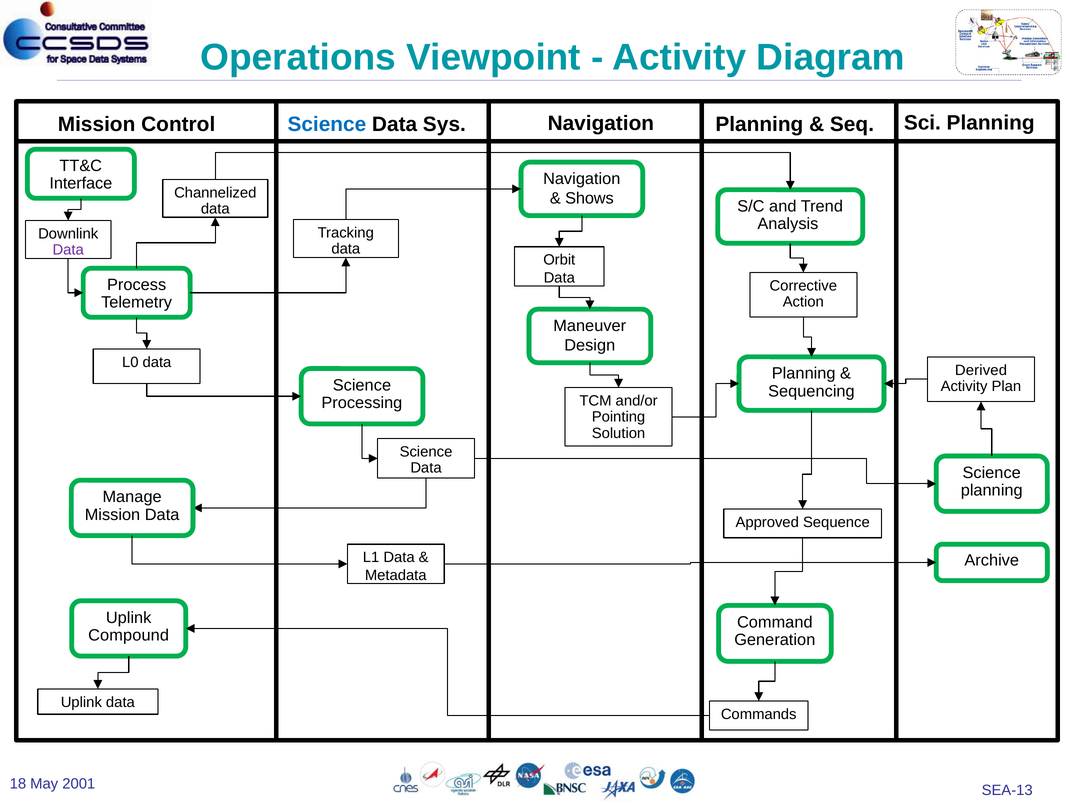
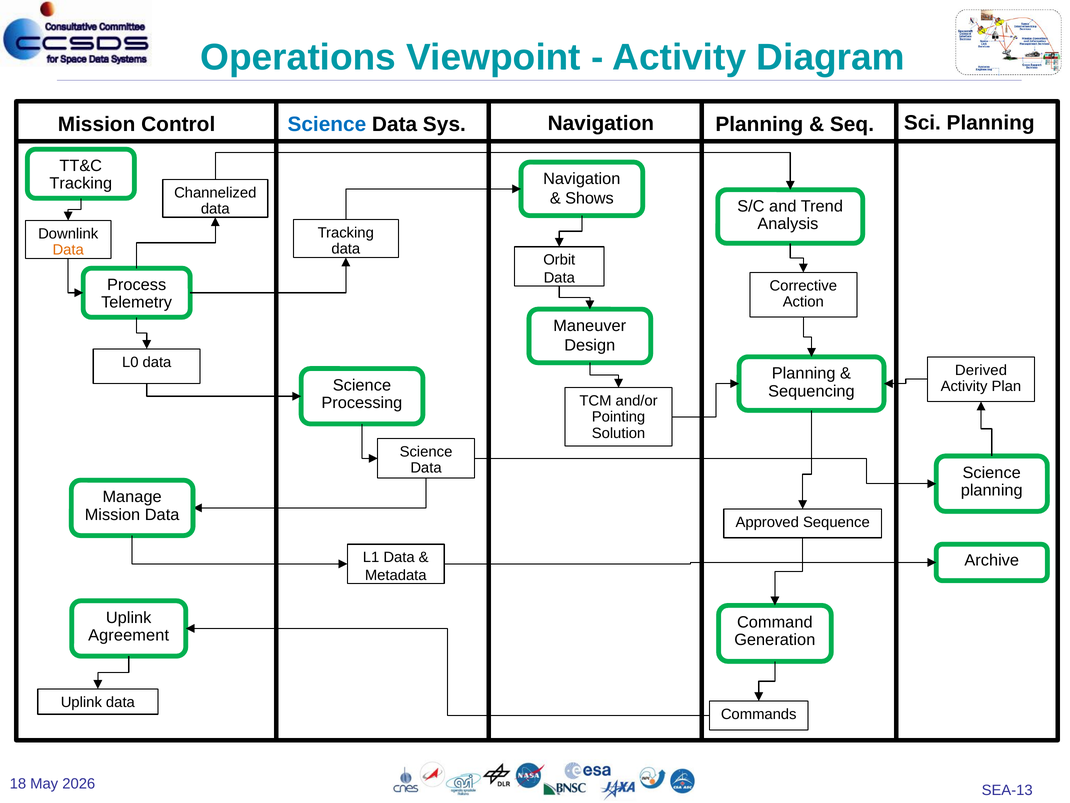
Interface: Interface -> Tracking (81, 183)
Data colour: purple -> orange (68, 250)
Compound: Compound -> Agreement (129, 635)
2001: 2001 -> 2026 (79, 784)
